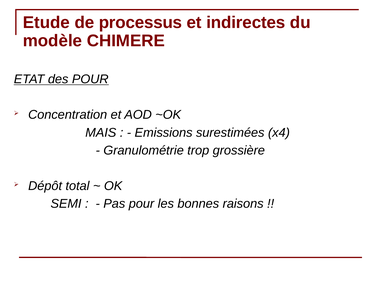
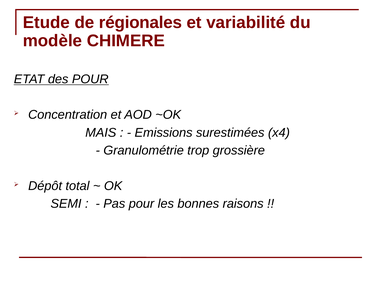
processus: processus -> régionales (140, 23)
indirectes: indirectes -> variabilité (246, 23)
